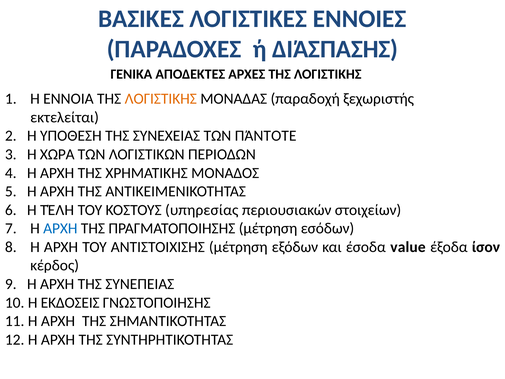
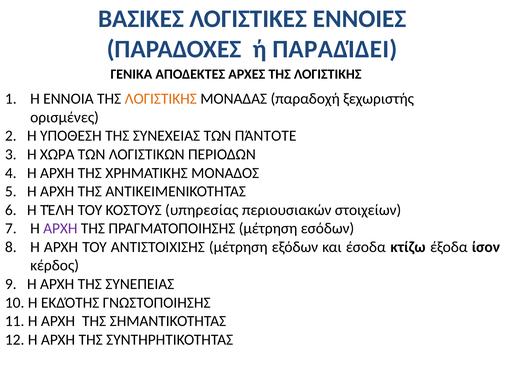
ΔΙΆΣΠΑΣΗΣ: ΔΙΆΣΠΑΣΗΣ -> ΠΑΡΑΔΊΔΕΙ (335, 49)
εκτελείται: εκτελείται -> ορισμένες (65, 117)
ΑΡΧΗ colour: blue -> purple (60, 228)
value: value -> κτίζω (408, 247)
ΕΚΔΟΣΕΙΣ: ΕΚΔΟΣΕΙΣ -> ΕΚΔΌΤΗΣ (70, 302)
